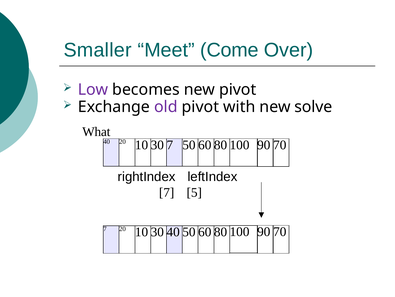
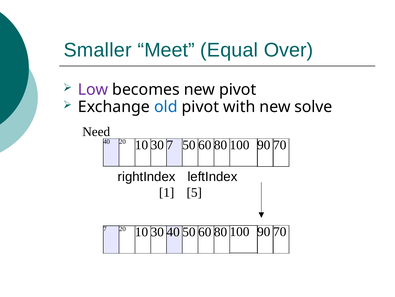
Come: Come -> Equal (229, 50)
old colour: purple -> blue (166, 107)
What: What -> Need (96, 131)
7: 7 -> 1 (167, 192)
